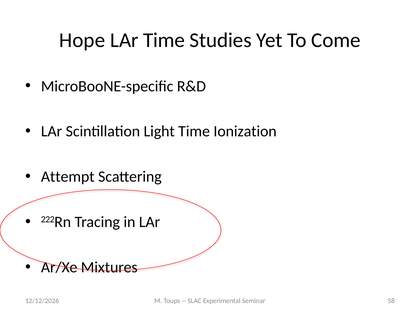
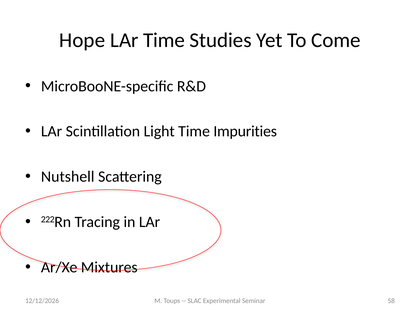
Ionization: Ionization -> Impurities (245, 131)
Attempt: Attempt -> Nutshell (68, 177)
